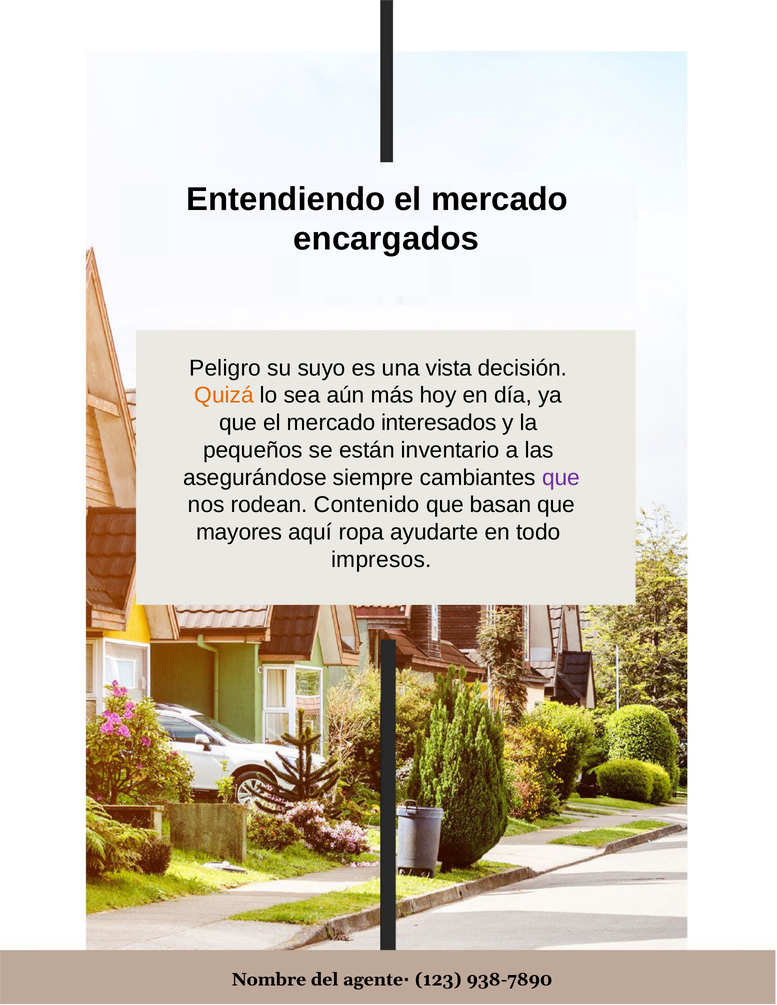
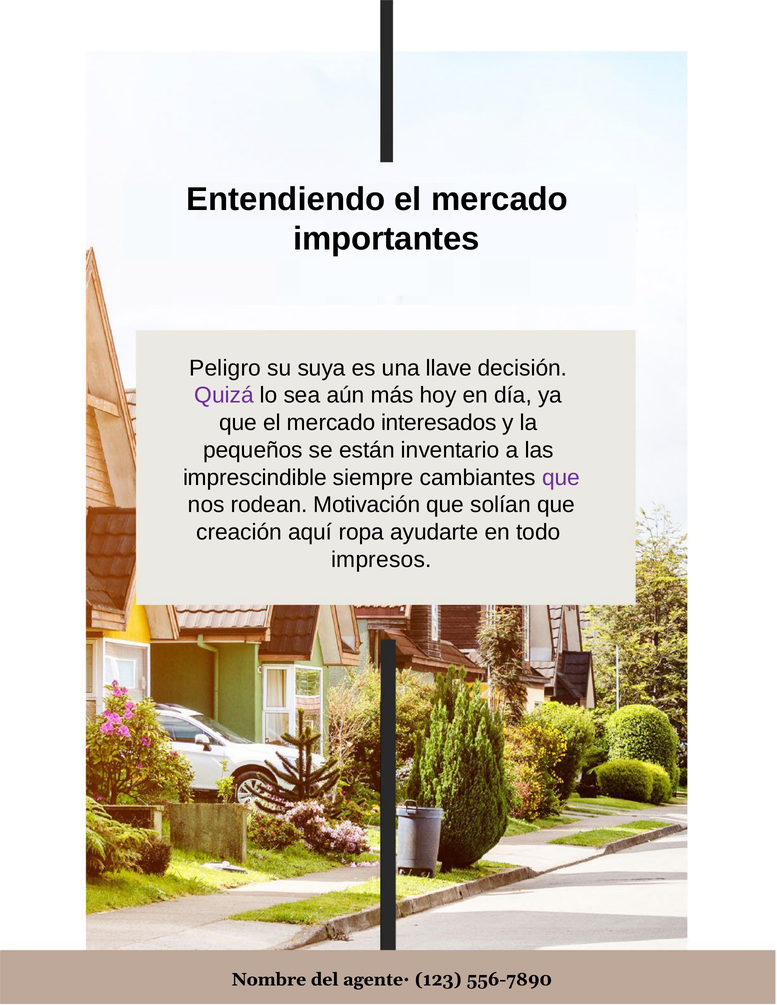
encargados: encargados -> importantes (386, 239)
suyo: suyo -> suya (322, 368)
vista: vista -> llave (449, 368)
Quizá colour: orange -> purple (224, 395)
asegurándose: asegurándose -> imprescindible (255, 478)
Contenido: Contenido -> Motivación (367, 505)
basan: basan -> solían (501, 505)
mayores: mayores -> creación (239, 532)
938-7890: 938-7890 -> 556-7890 (509, 980)
